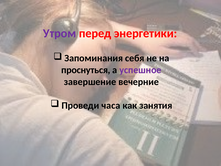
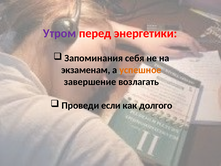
проснуться: проснуться -> экзаменам (86, 70)
успешное colour: purple -> orange (140, 70)
вечерние: вечерние -> возлагать (139, 82)
часа: часа -> если (111, 105)
занятия: занятия -> долгого (156, 105)
